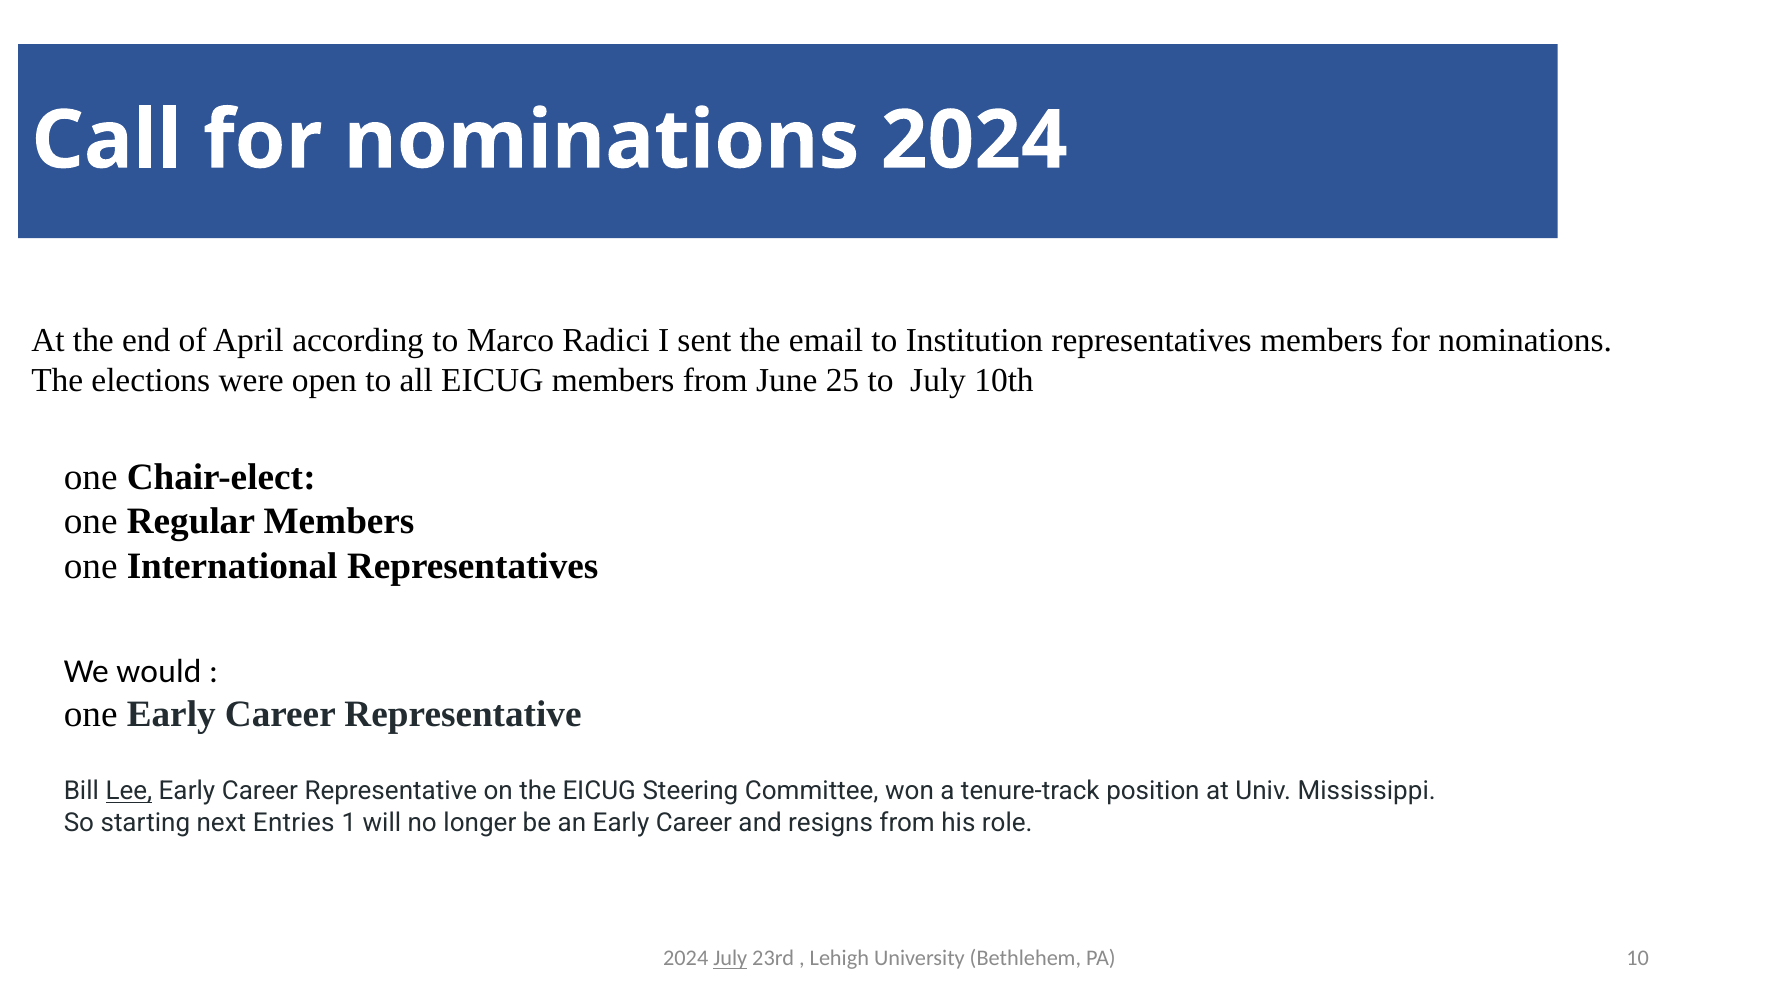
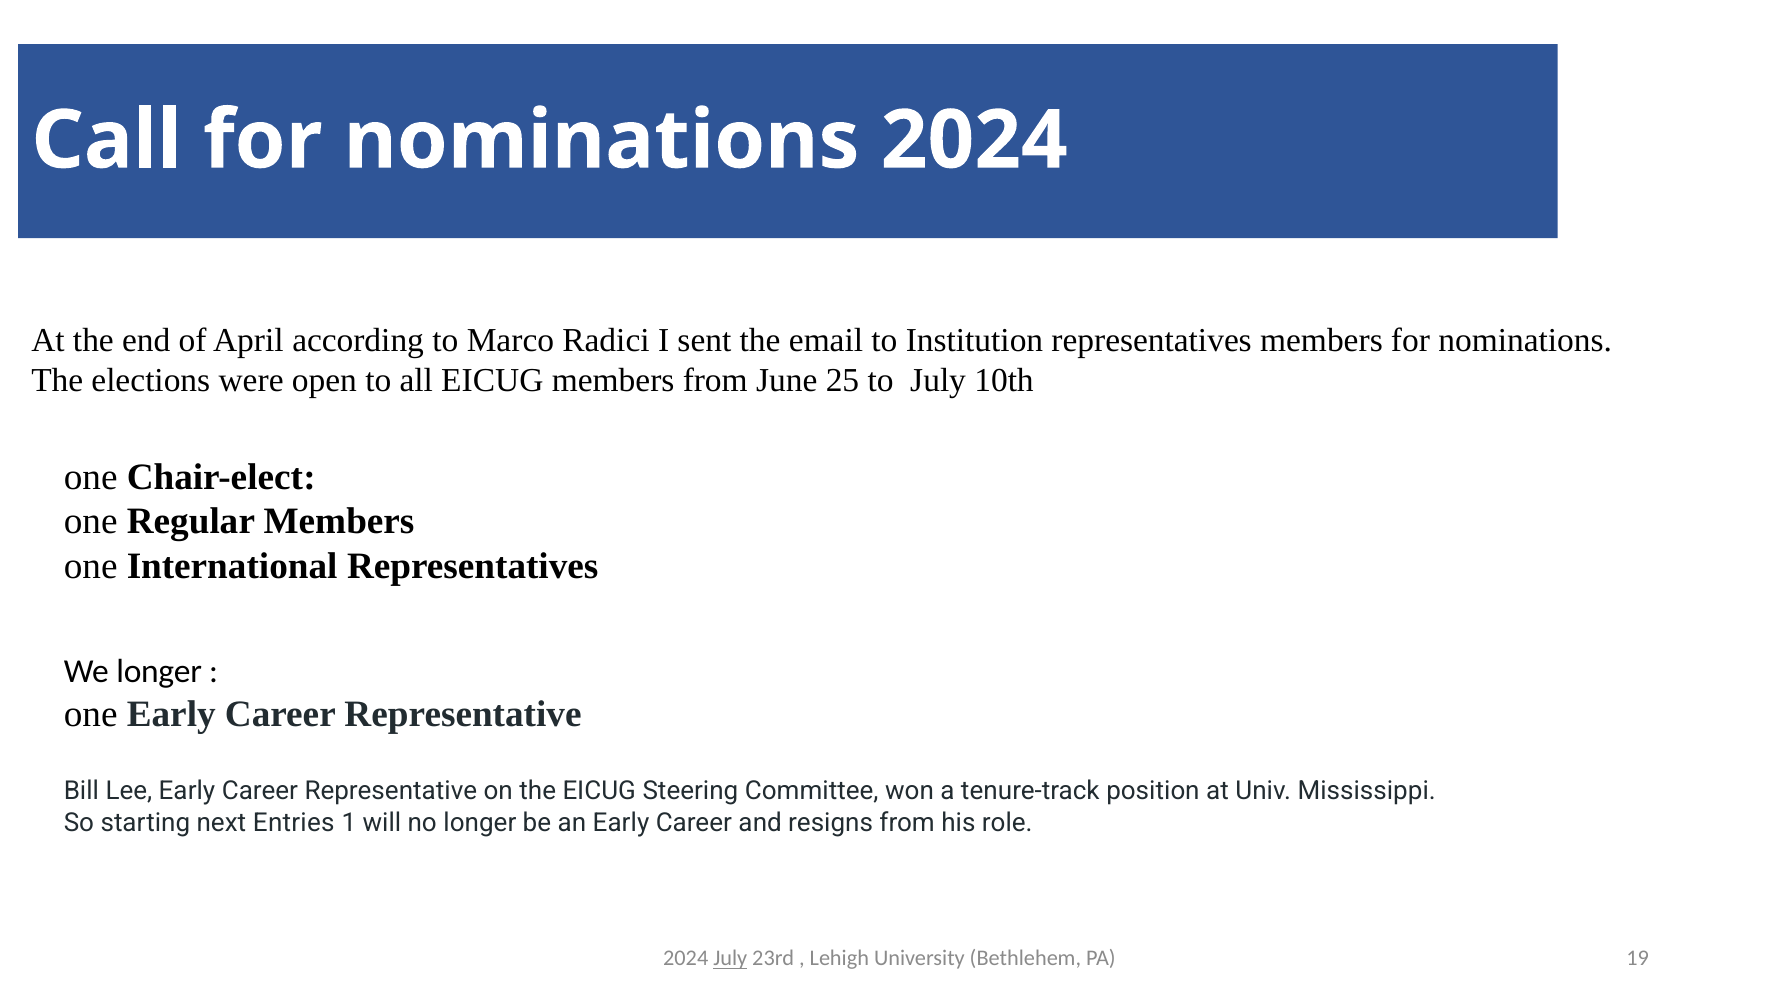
We would: would -> longer (159, 671)
Lee underline: present -> none (129, 791)
10: 10 -> 19 (1638, 959)
